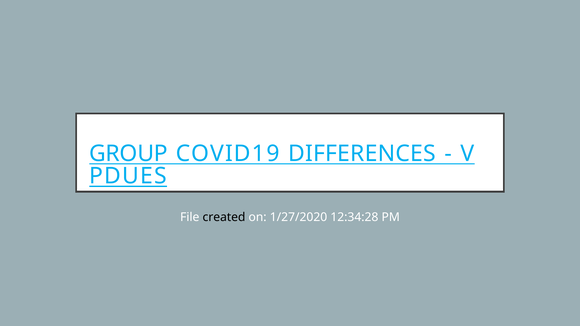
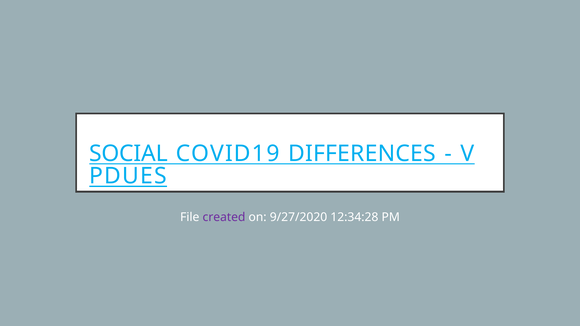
GROUP: GROUP -> SOCIAL (128, 154)
created colour: black -> purple (224, 217)
1/27/2020: 1/27/2020 -> 9/27/2020 (298, 217)
